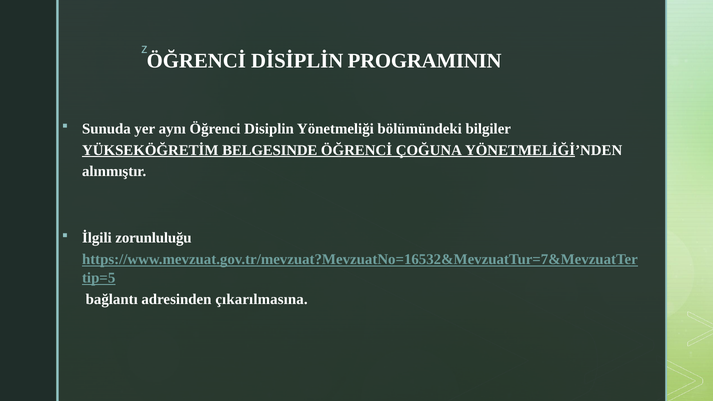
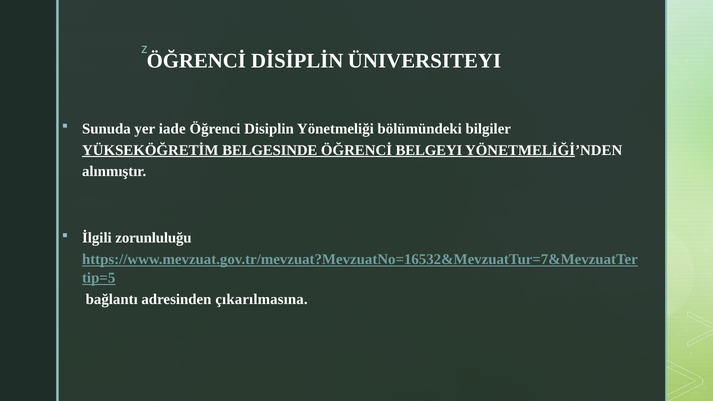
PROGRAMININ: PROGRAMININ -> ÜNIVERSITEYI (424, 61)
aynı: aynı -> iade (172, 129)
ÇOĞUNA: ÇOĞUNA -> BELGEYI (429, 150)
